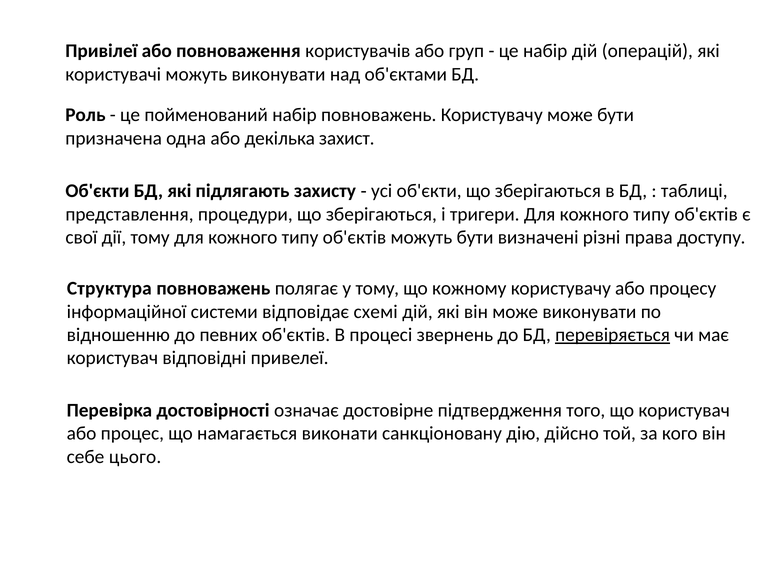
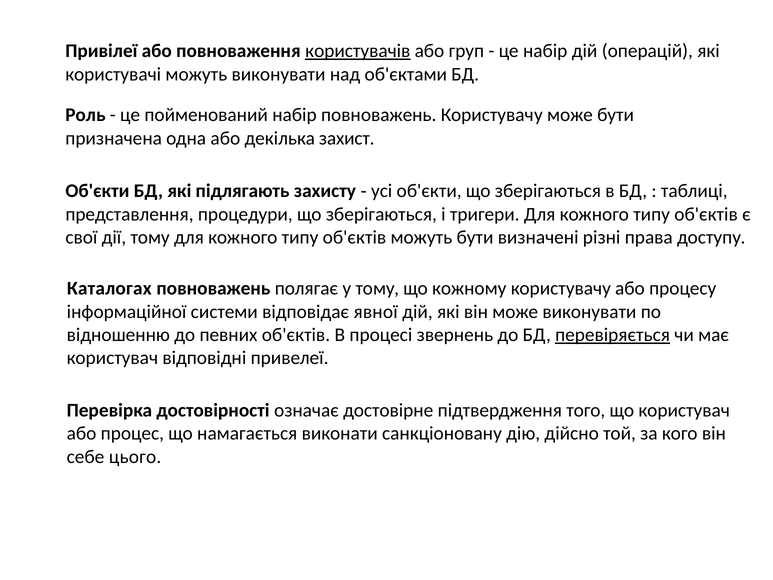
користувачів underline: none -> present (358, 51)
Структура: Структура -> Каталогах (109, 288)
схемі: схемі -> явної (376, 312)
